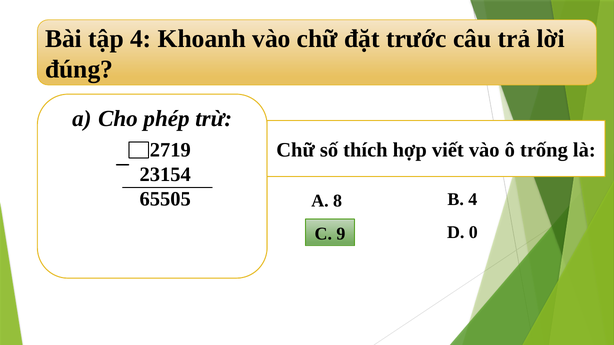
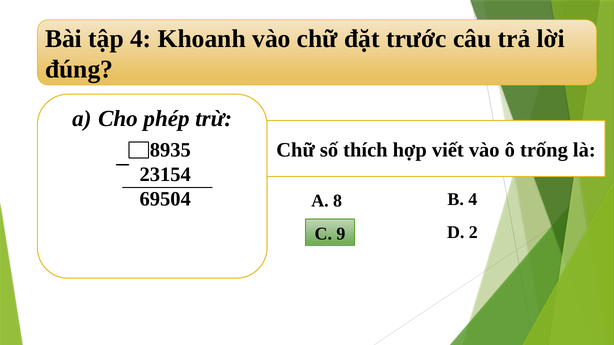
2719: 2719 -> 8935 (170, 150)
65505: 65505 -> 69504 (165, 199)
0: 0 -> 2 (473, 233)
